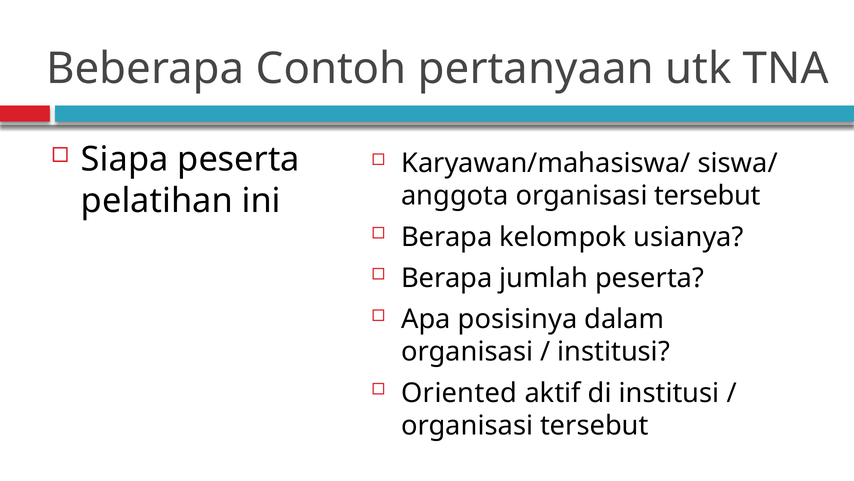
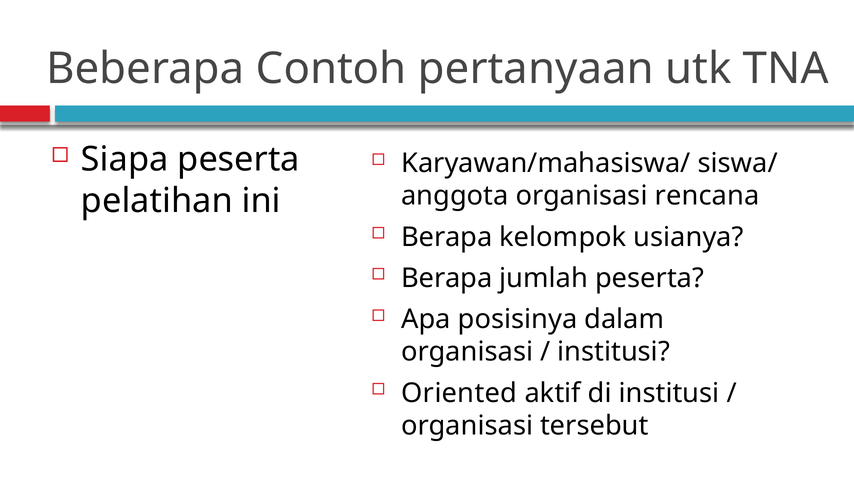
anggota organisasi tersebut: tersebut -> rencana (707, 196)
